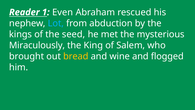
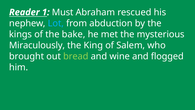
Even: Even -> Must (63, 12)
seed: seed -> bake (74, 34)
bread colour: yellow -> light green (76, 56)
